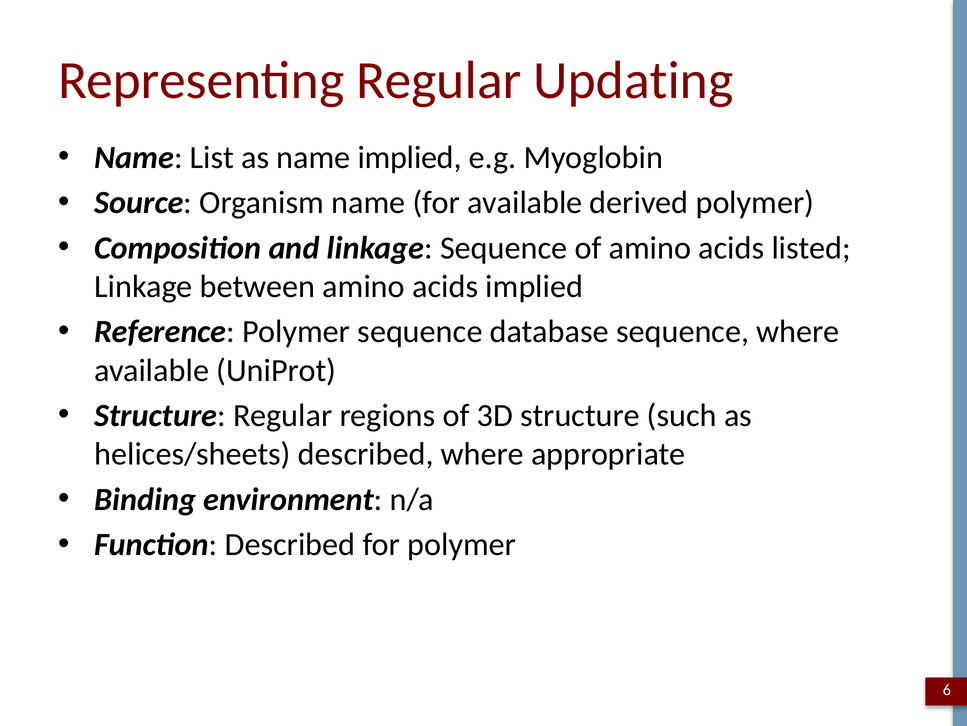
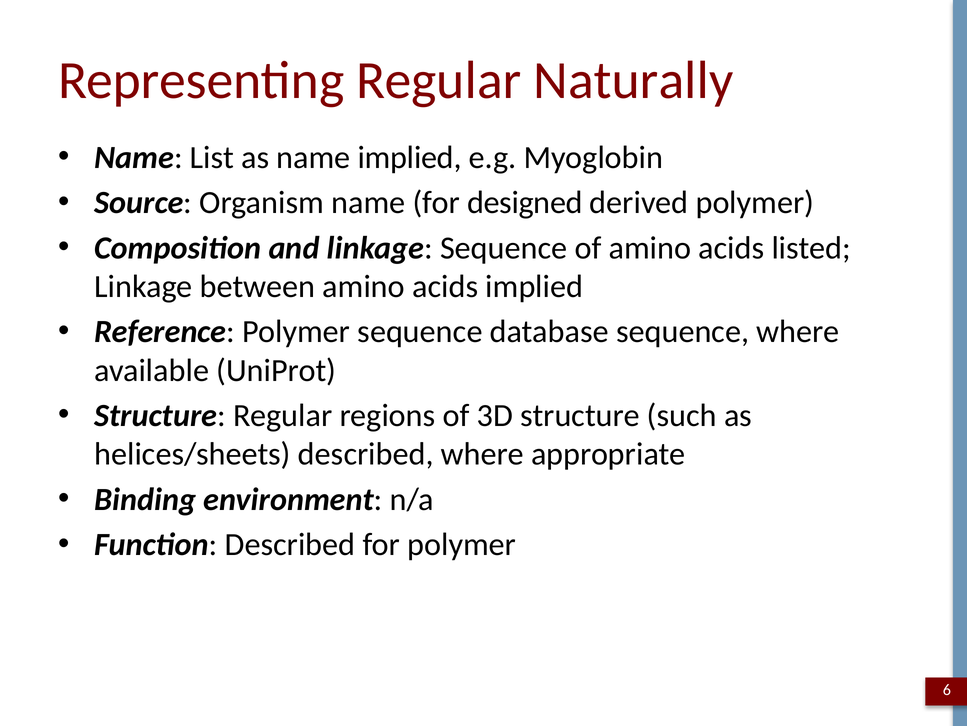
Updating: Updating -> Naturally (633, 80)
for available: available -> designed (525, 202)
